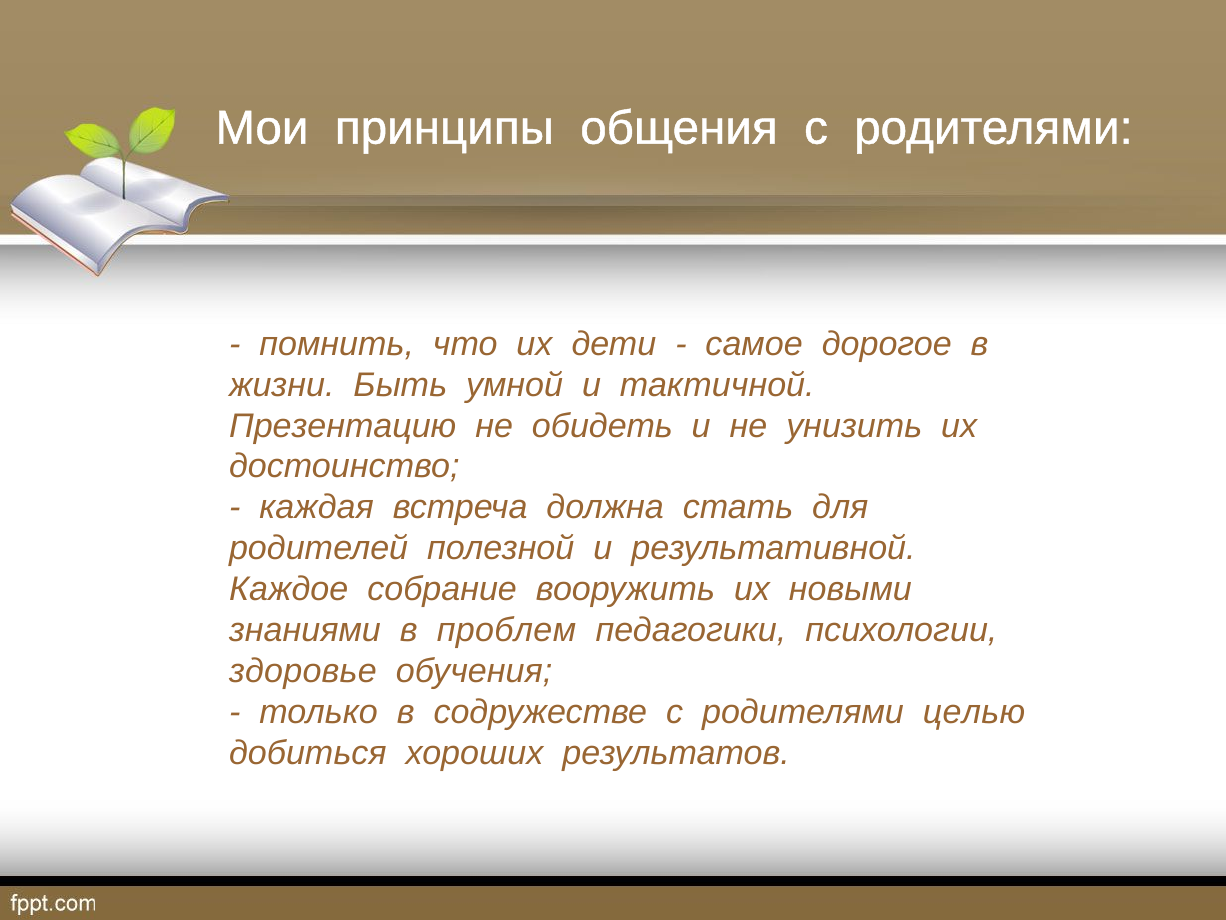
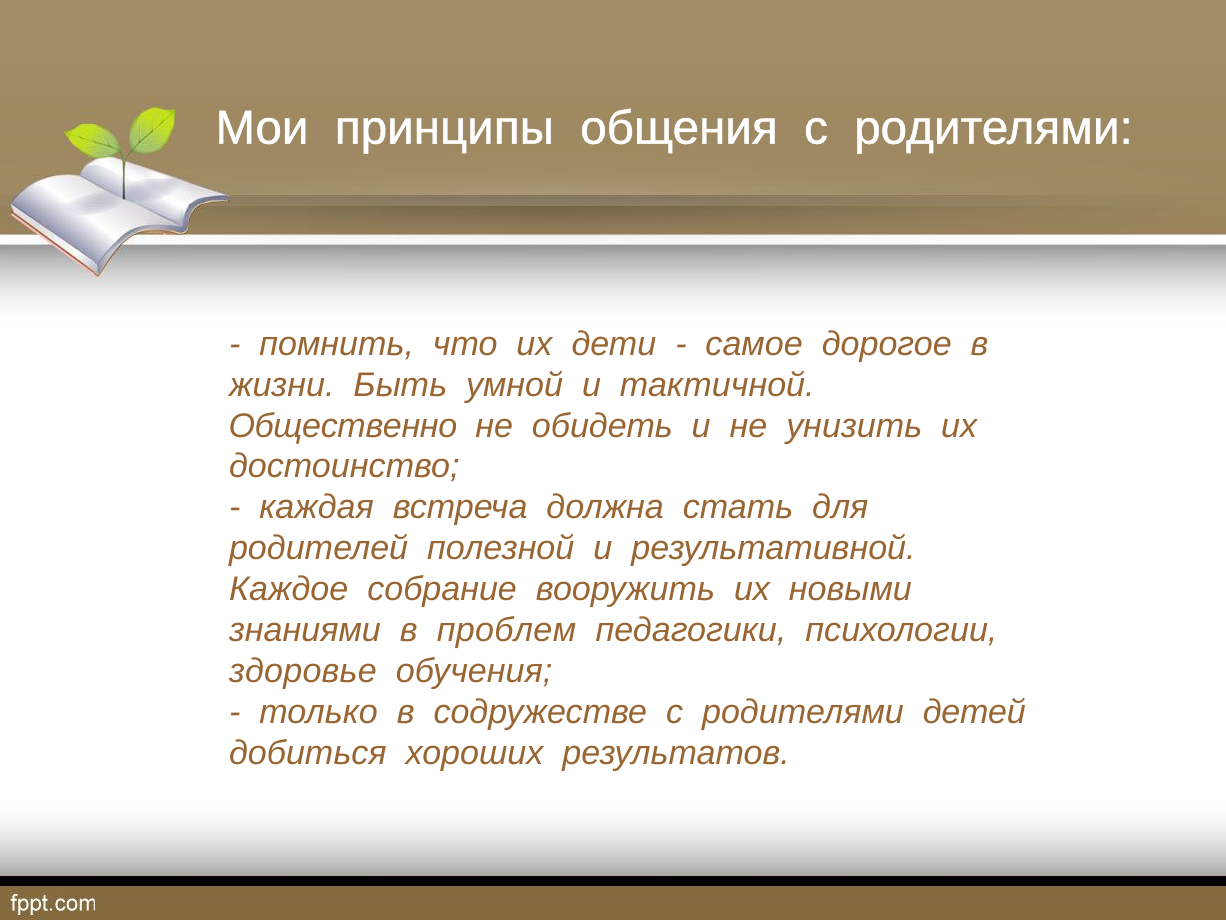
Презентацию: Презентацию -> Общественно (343, 426)
целью: целью -> детей (974, 712)
